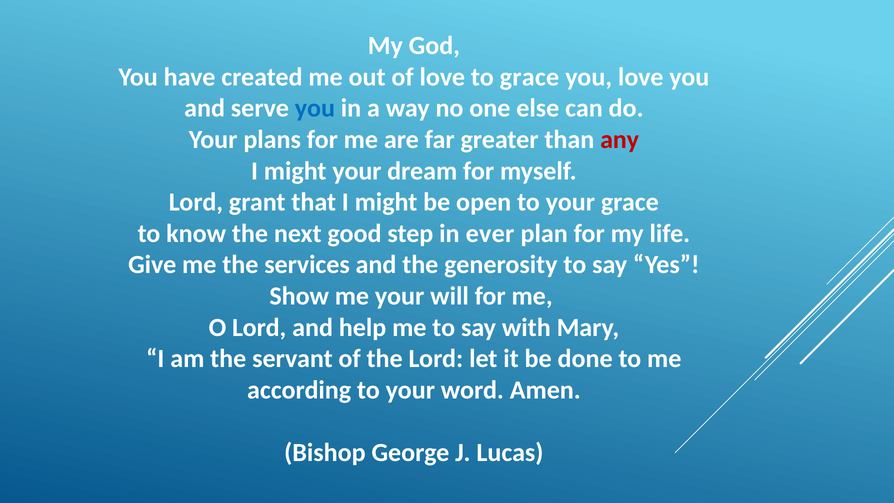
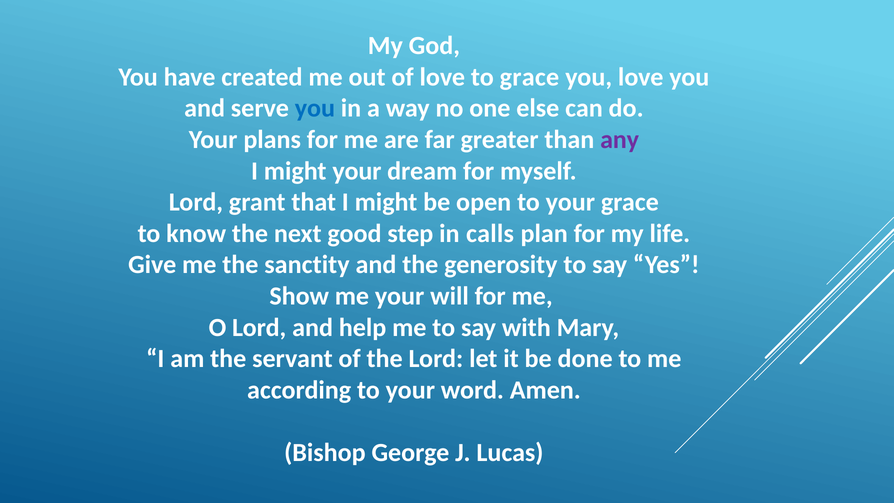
any colour: red -> purple (620, 140)
ever: ever -> calls (490, 233)
services: services -> sanctity (307, 265)
